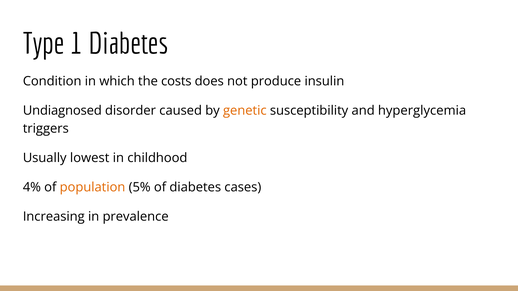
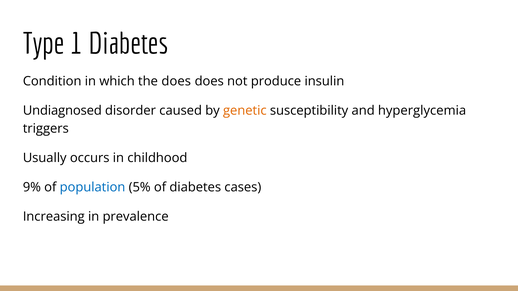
the costs: costs -> does (176, 81)
lowest: lowest -> occurs (90, 158)
4%: 4% -> 9% (32, 187)
population colour: orange -> blue (93, 187)
